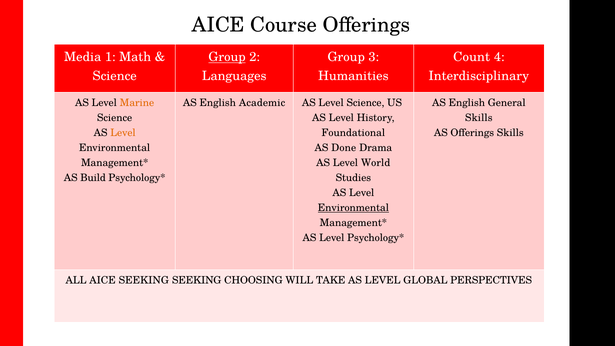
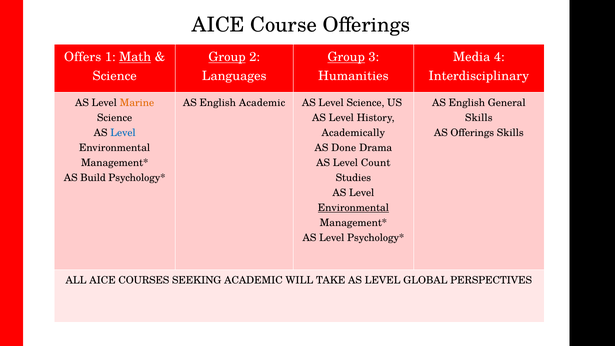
Media: Media -> Offers (83, 57)
Math underline: none -> present (135, 57)
Group underline: none -> present (346, 57)
Count: Count -> Media (472, 57)
Level colour: orange -> blue (123, 133)
Foundational: Foundational -> Academically (353, 133)
World: World -> Count (376, 163)
AICE SEEKING: SEEKING -> COURSES (144, 280)
SEEKING CHOOSING: CHOOSING -> ACADEMIC (253, 280)
